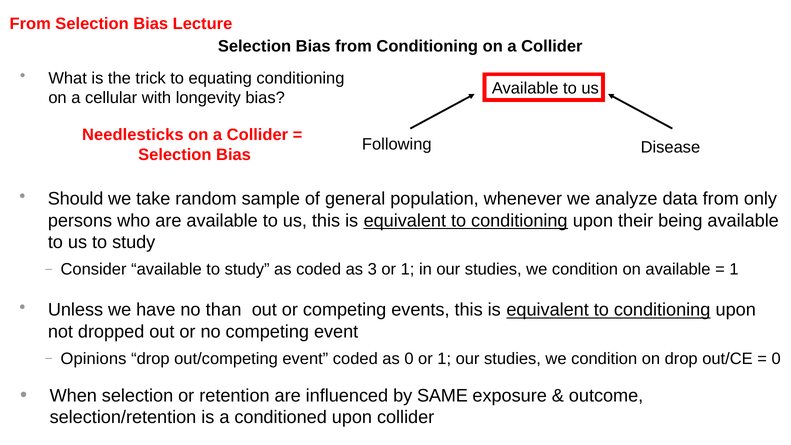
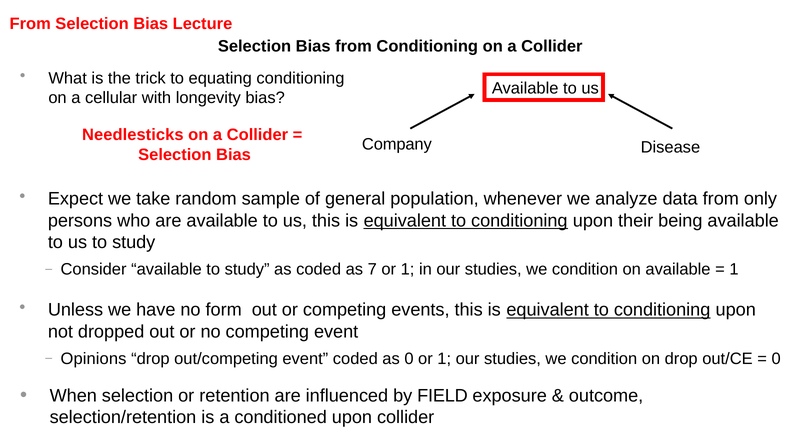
Following: Following -> Company (397, 144)
Should: Should -> Expect (76, 199)
3: 3 -> 7 (372, 269)
than: than -> form (224, 310)
SAME: SAME -> FIELD (442, 395)
